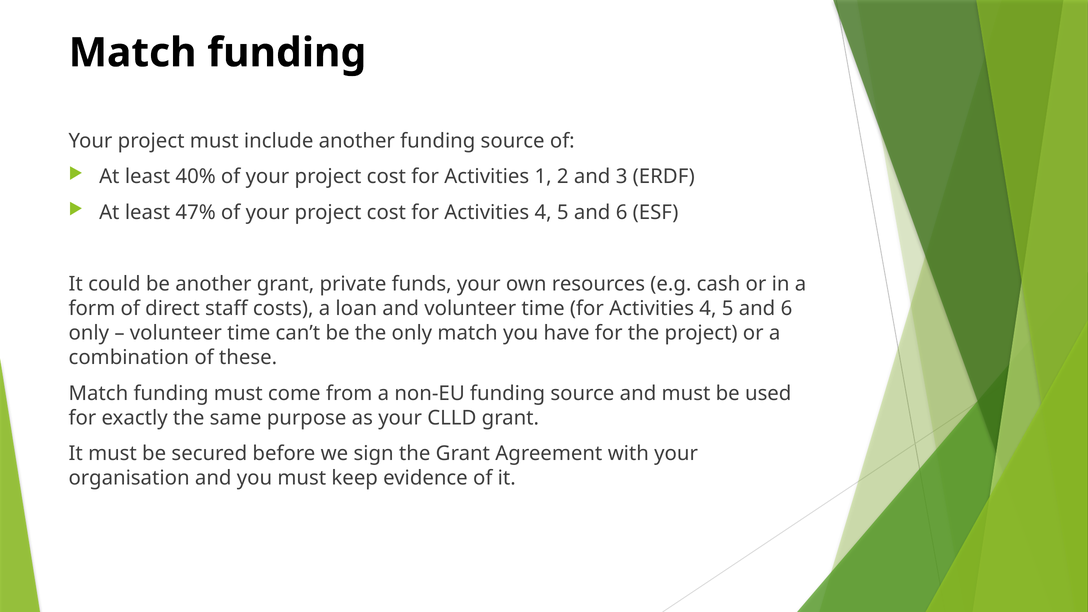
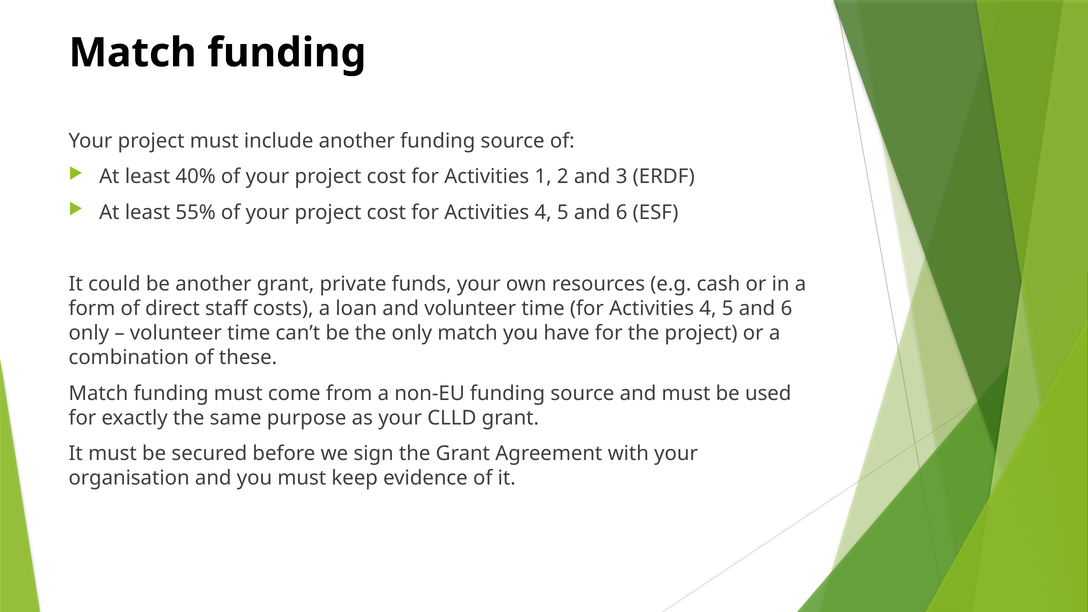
47%: 47% -> 55% (196, 213)
